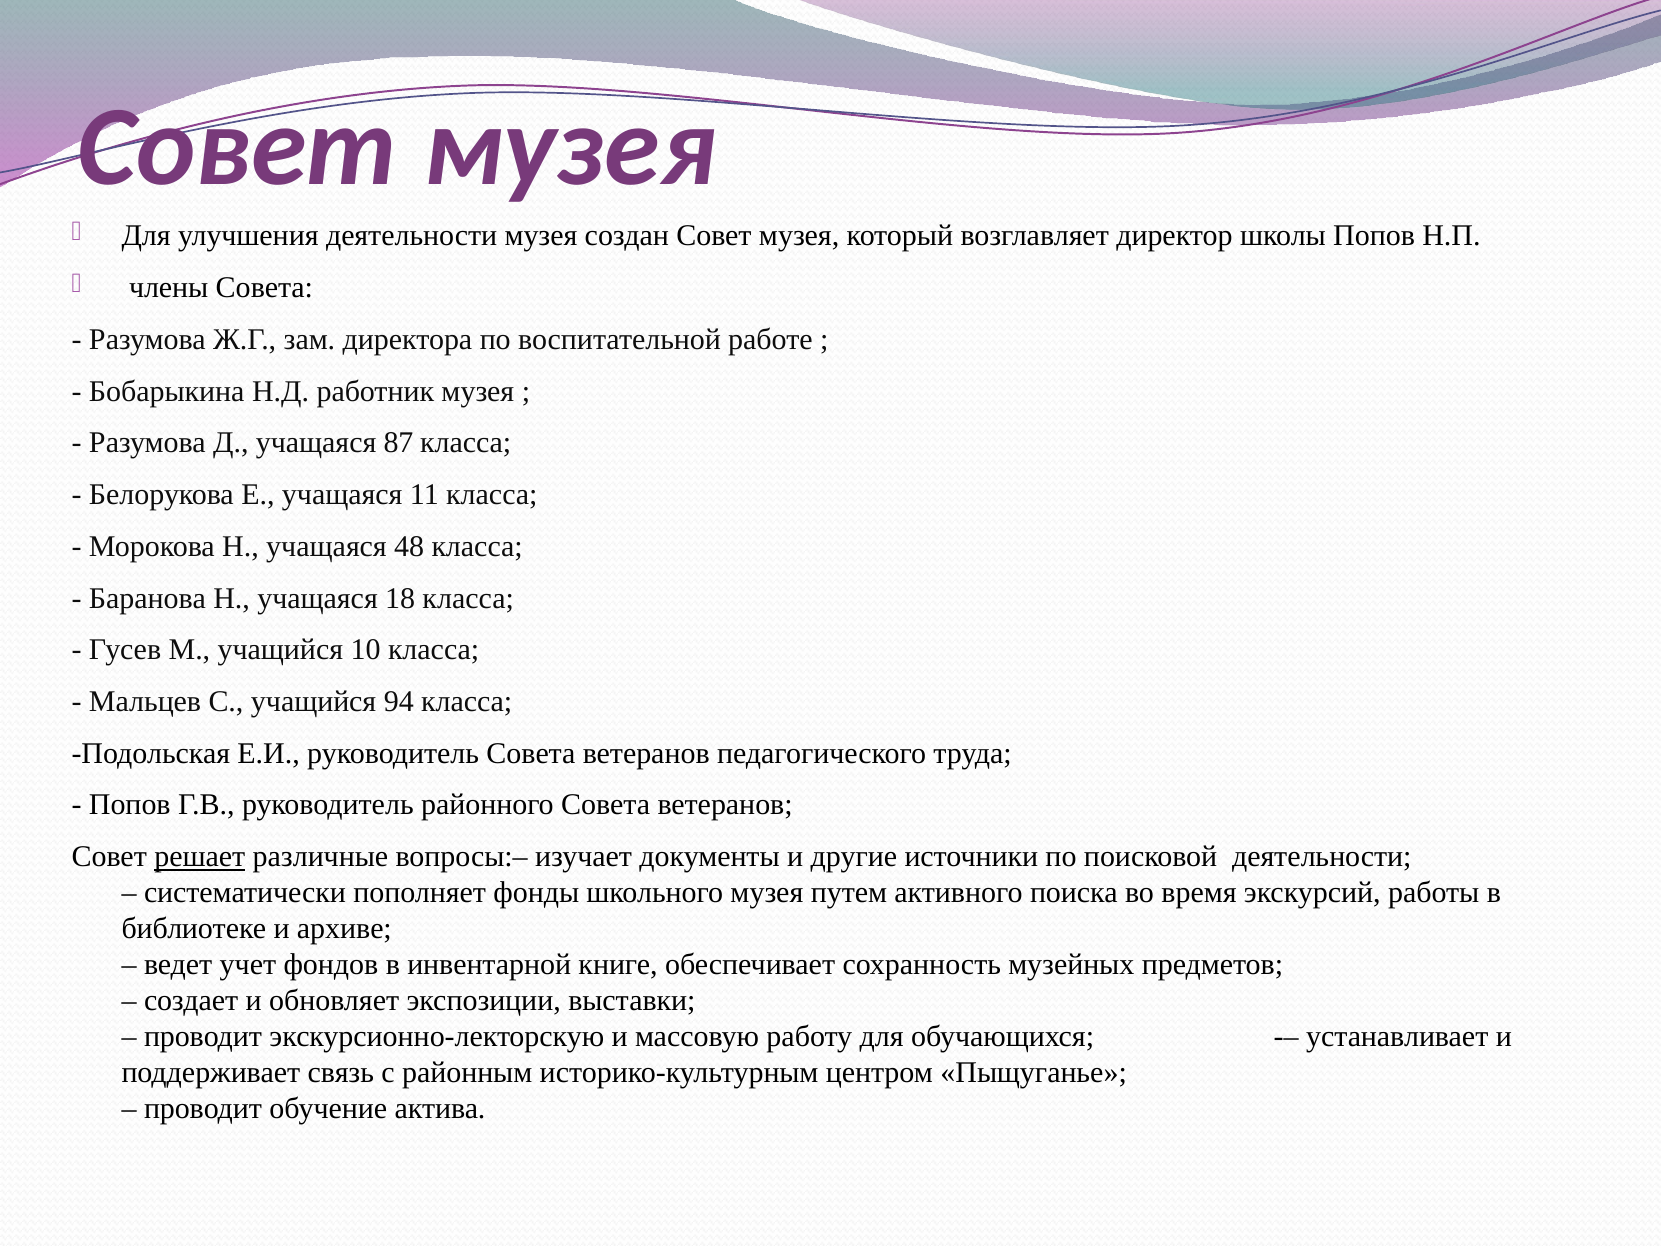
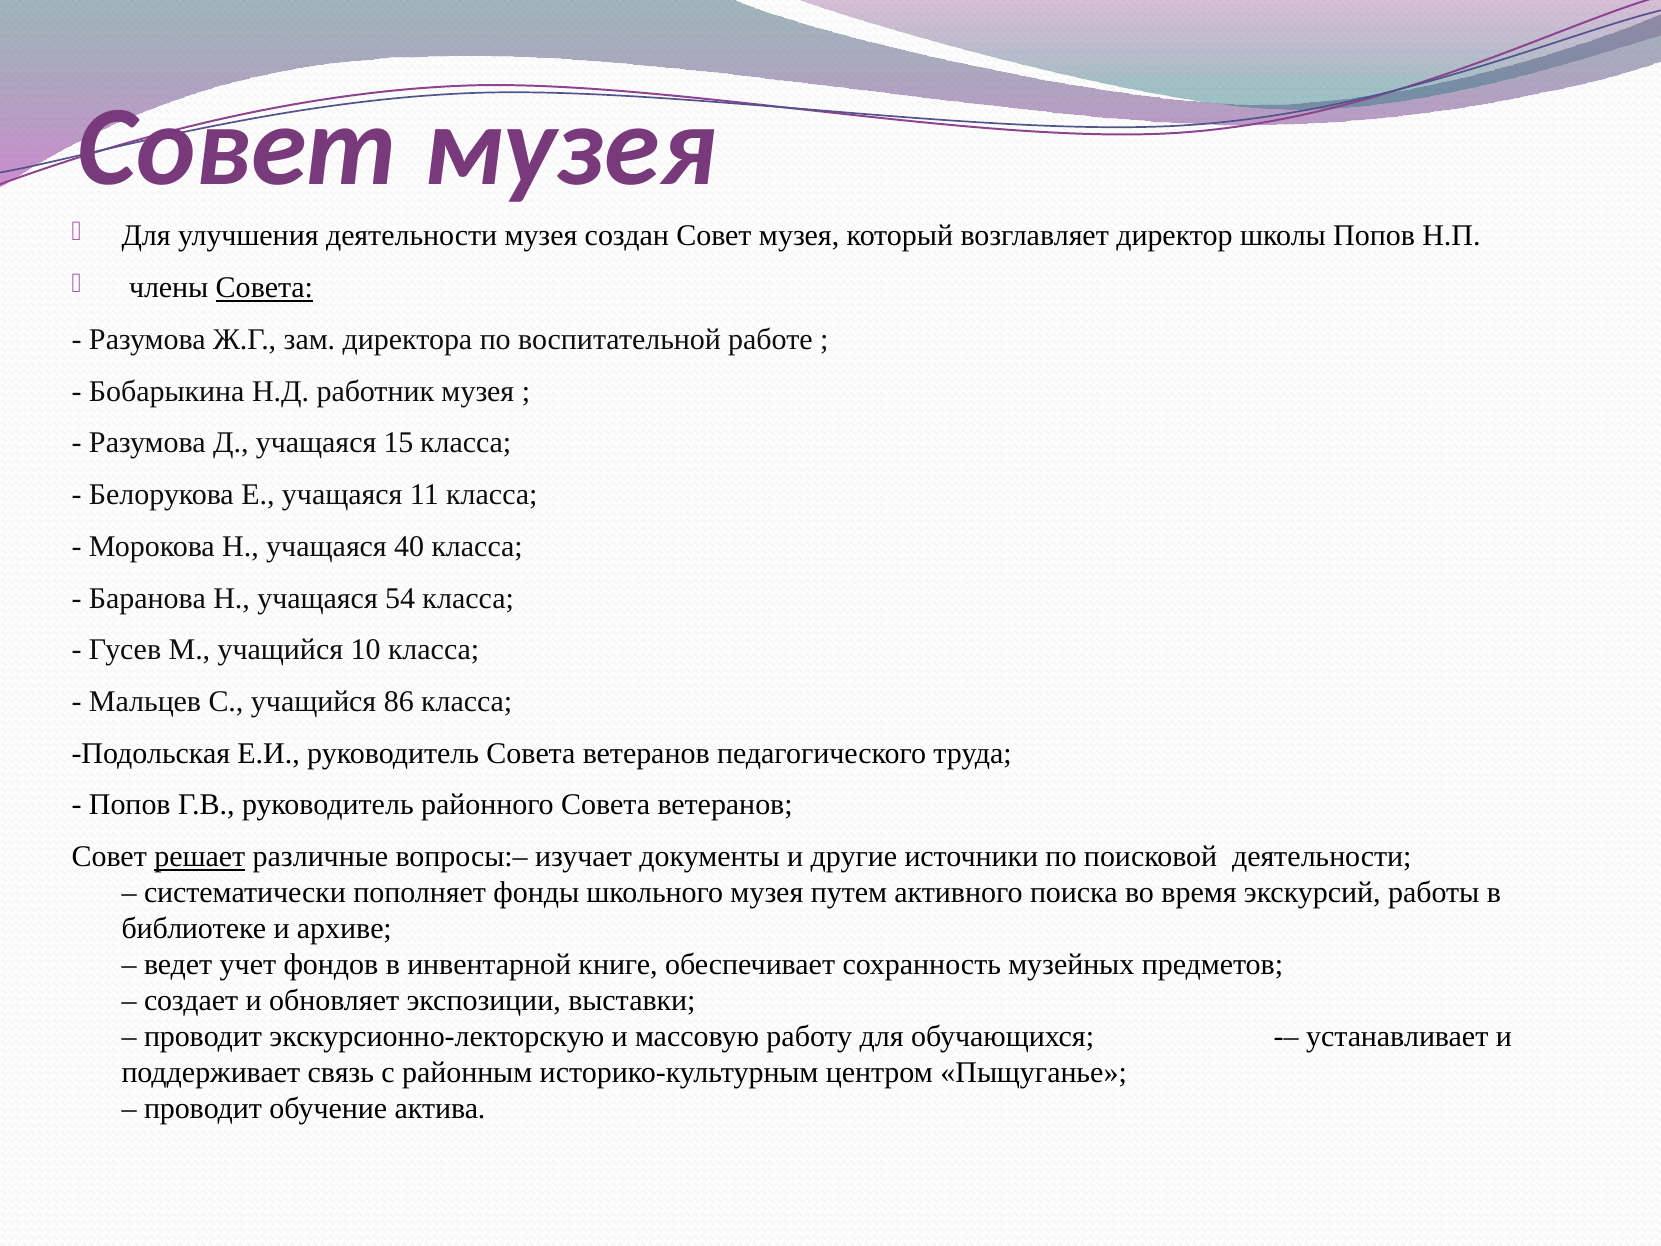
Совета underline: none -> present (264, 288)
87: 87 -> 15 (398, 443)
48: 48 -> 40 (409, 546)
18: 18 -> 54 (400, 598)
94: 94 -> 86 (399, 701)
